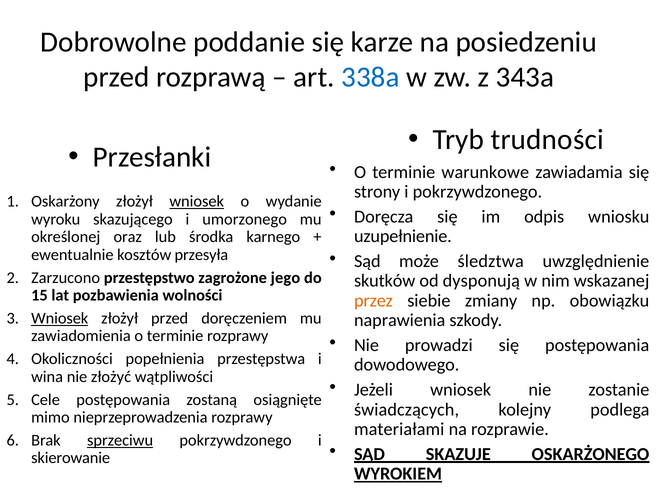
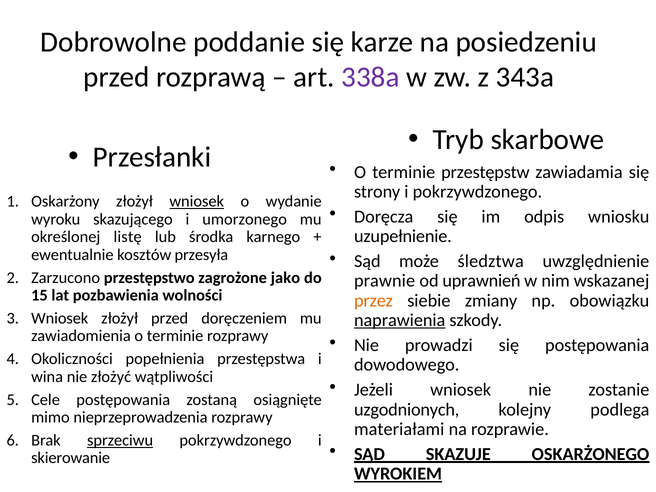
338a colour: blue -> purple (370, 77)
trudności: trudności -> skarbowe (547, 140)
warunkowe: warunkowe -> przestępstw (485, 172)
oraz: oraz -> listę (128, 237)
jego: jego -> jako (285, 278)
skutków: skutków -> prawnie (385, 281)
dysponują: dysponują -> uprawnień (481, 281)
Wniosek underline: present -> none (60, 318)
naprawienia underline: none -> present (400, 320)
świadczących: świadczących -> uzgodnionych (407, 410)
